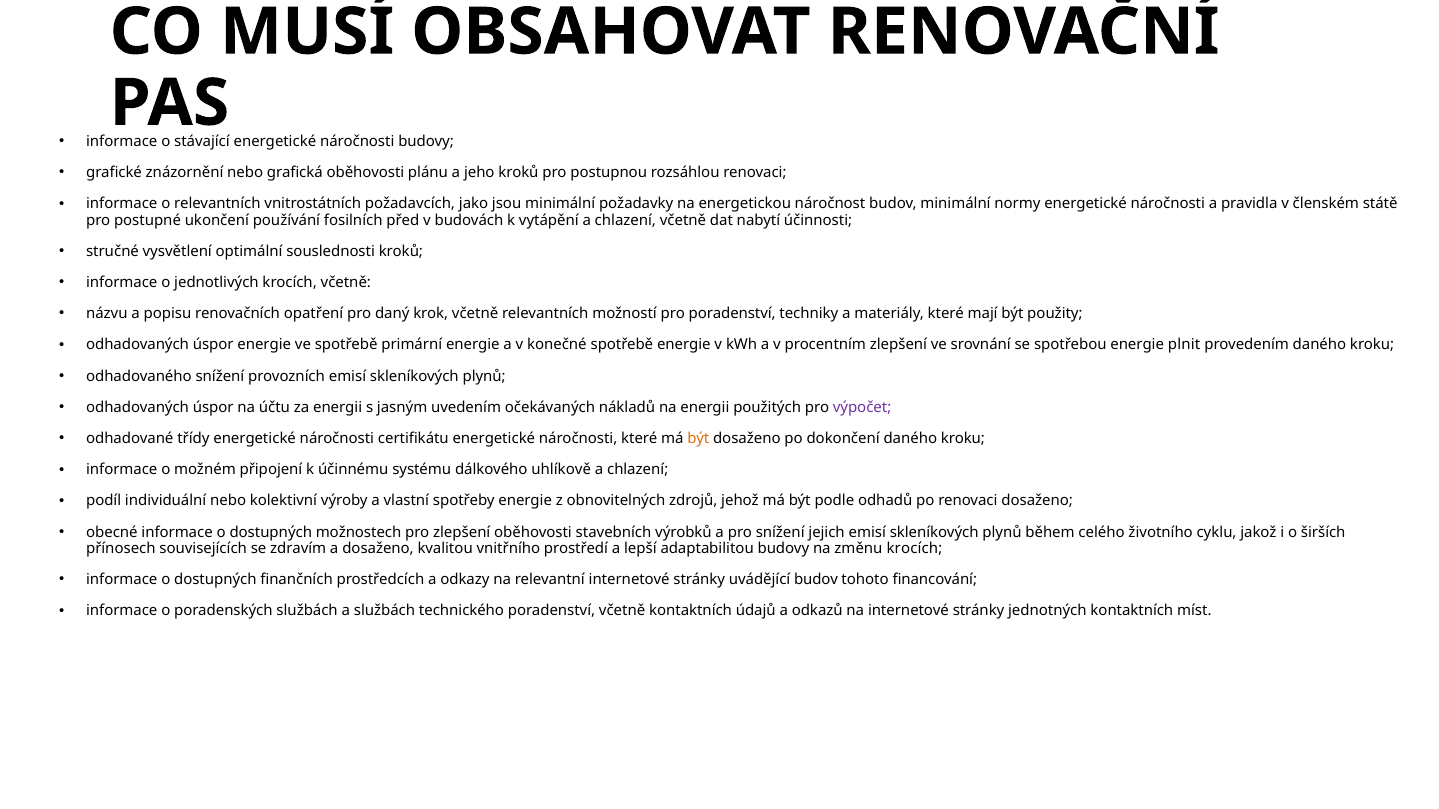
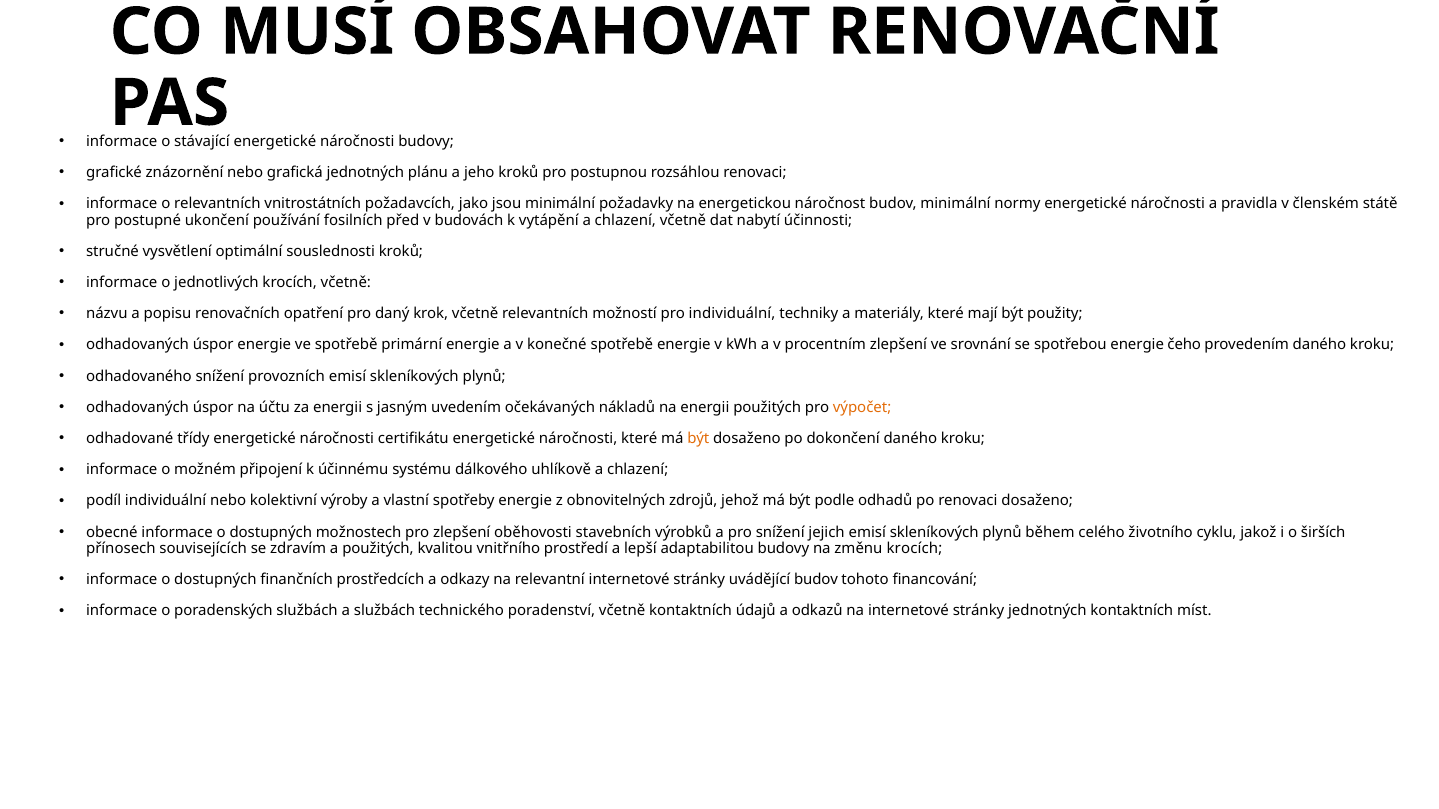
grafická oběhovosti: oběhovosti -> jednotných (365, 173)
pro poradenství: poradenství -> individuální (732, 314)
plnit: plnit -> čeho (1184, 345)
výpočet colour: purple -> orange (862, 408)
a dosaženo: dosaženo -> použitých (378, 549)
